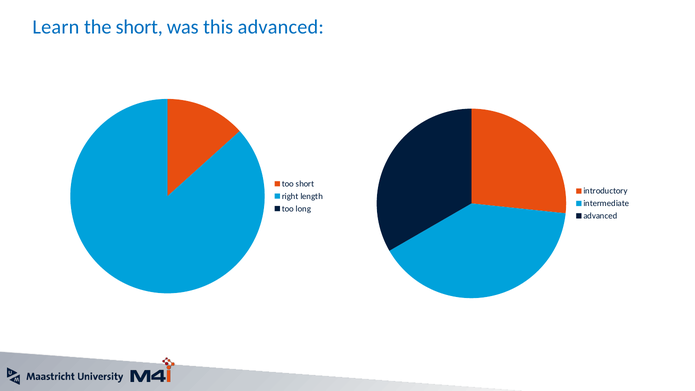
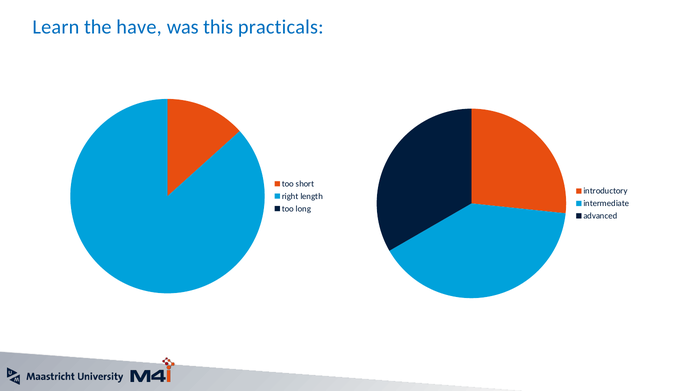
the short: short -> have (139, 27)
this advanced: advanced -> practicals (281, 27)
